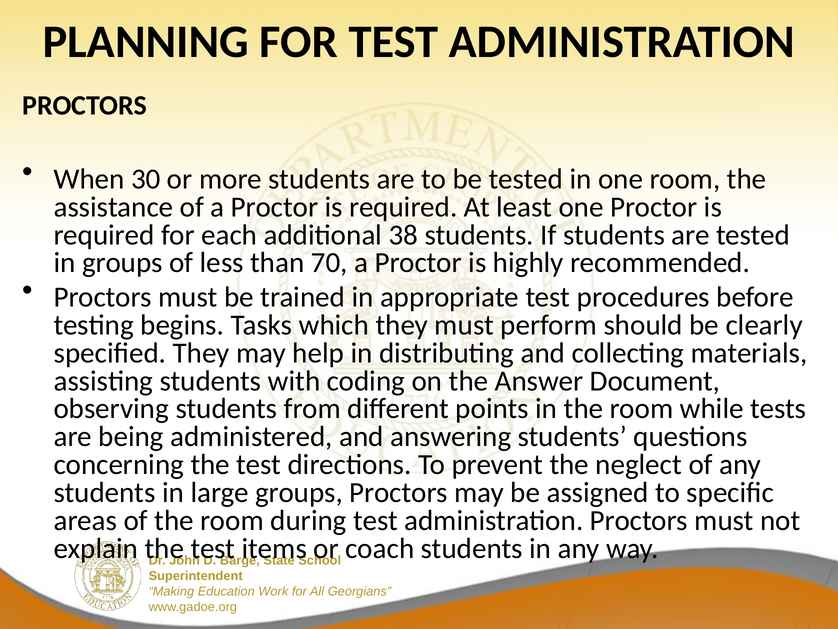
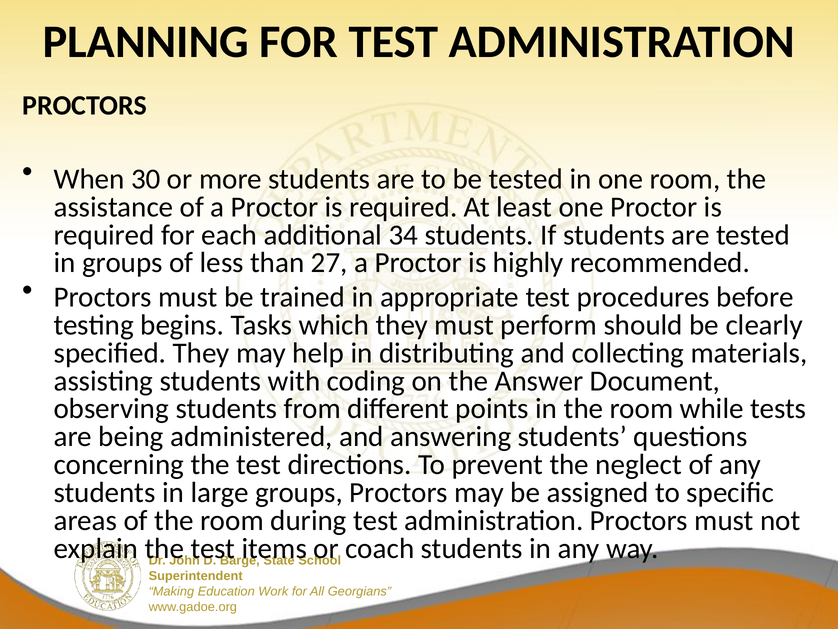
38: 38 -> 34 (403, 235)
70: 70 -> 27 (329, 263)
